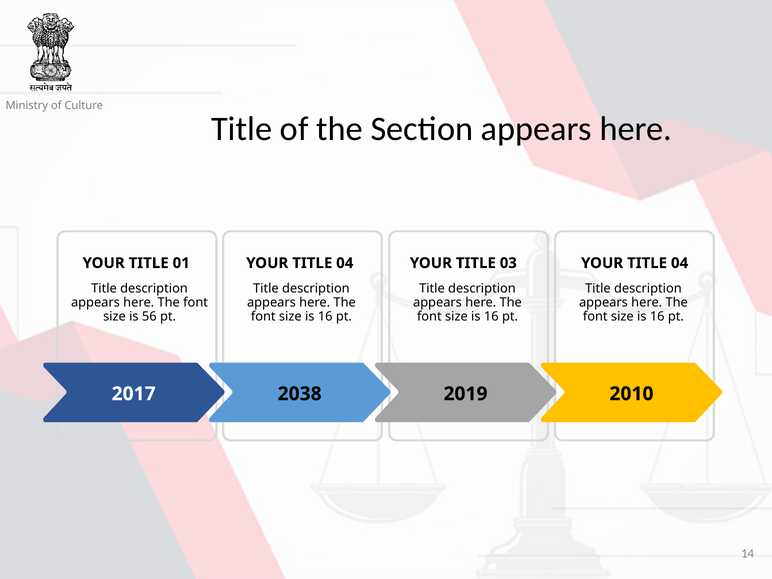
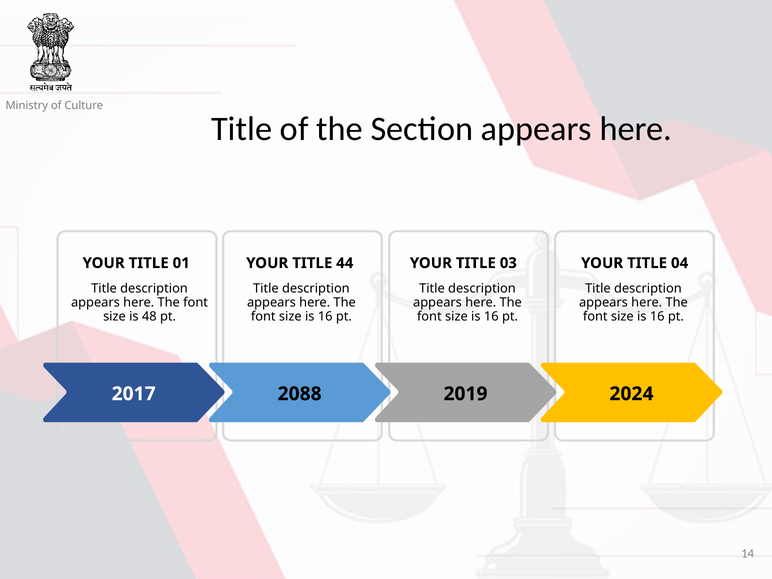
04: 04 -> 44 (345, 263)
56: 56 -> 48 (149, 316)
2038: 2038 -> 2088 (300, 394)
2010: 2010 -> 2024 (631, 394)
